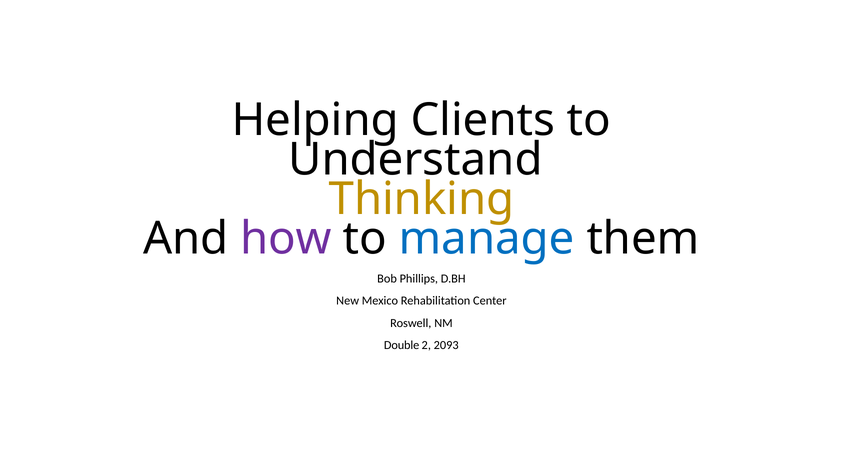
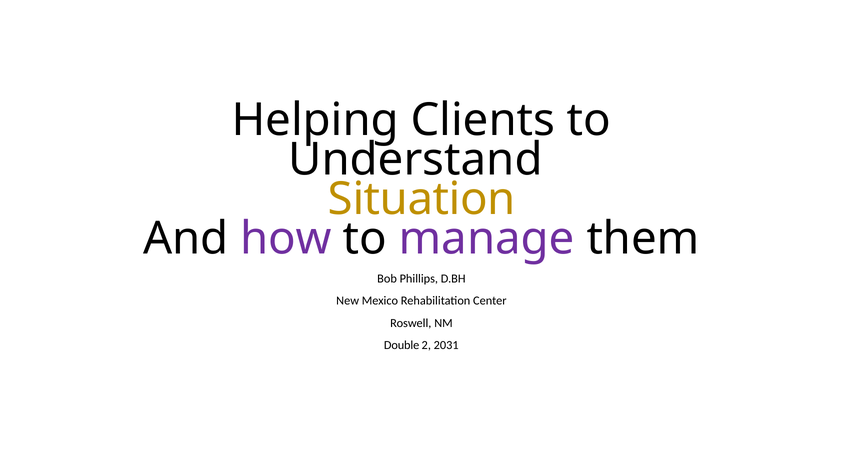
Thinking: Thinking -> Situation (422, 199)
manage colour: blue -> purple (487, 239)
2093: 2093 -> 2031 (446, 345)
